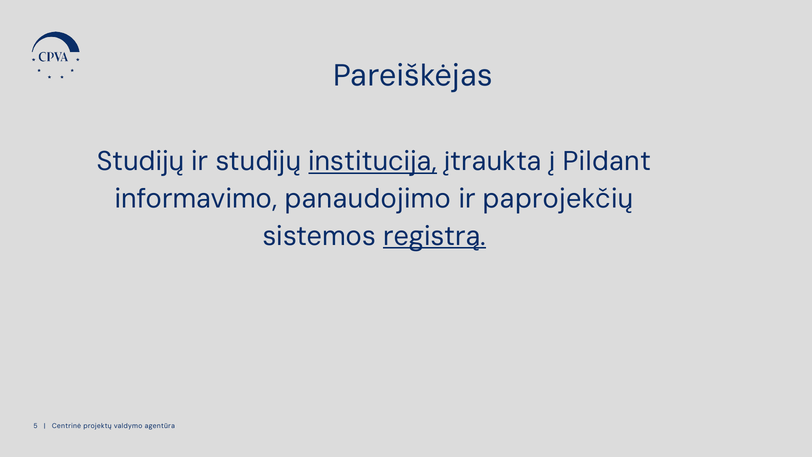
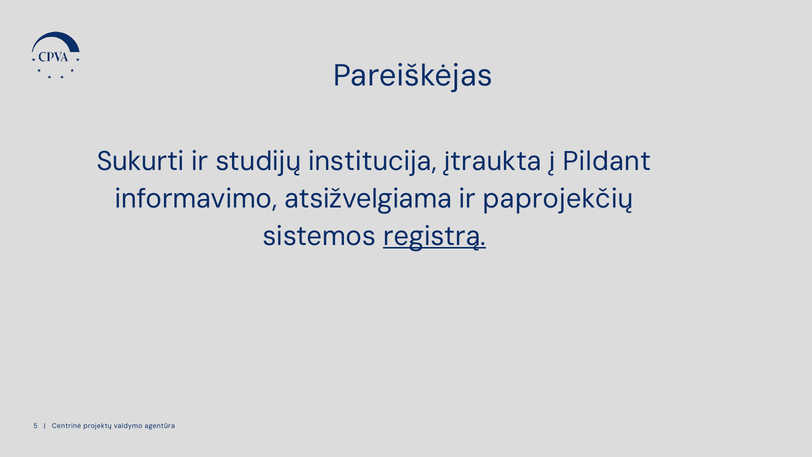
Studijų: Studijų -> Sukurti (140, 161)
institucija underline: present -> none (373, 161)
panaudojimo: panaudojimo -> atsižvelgiama (368, 199)
